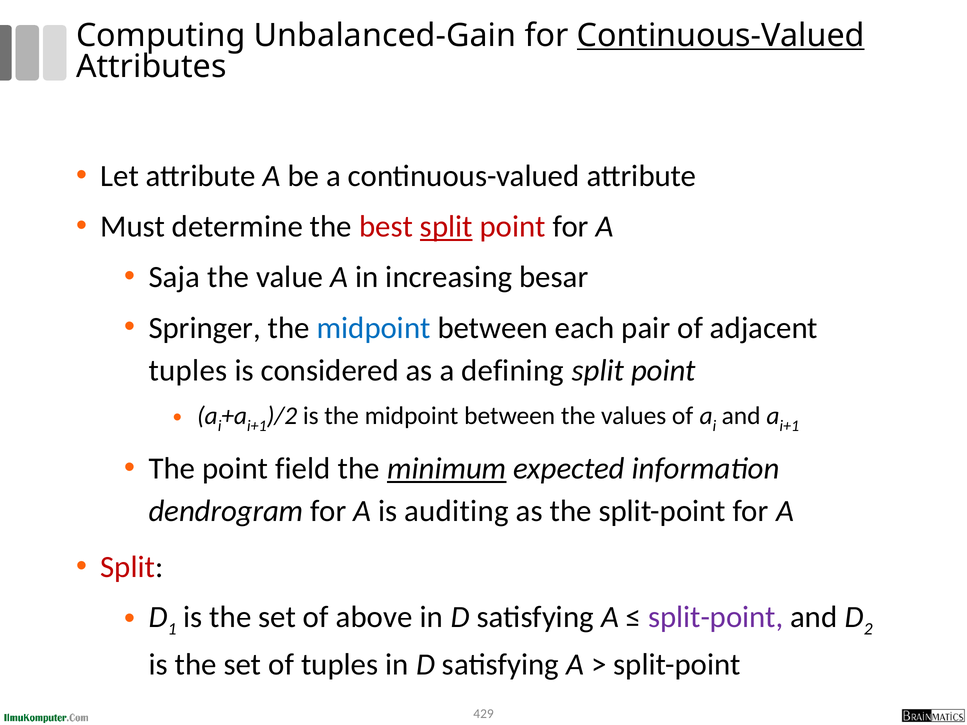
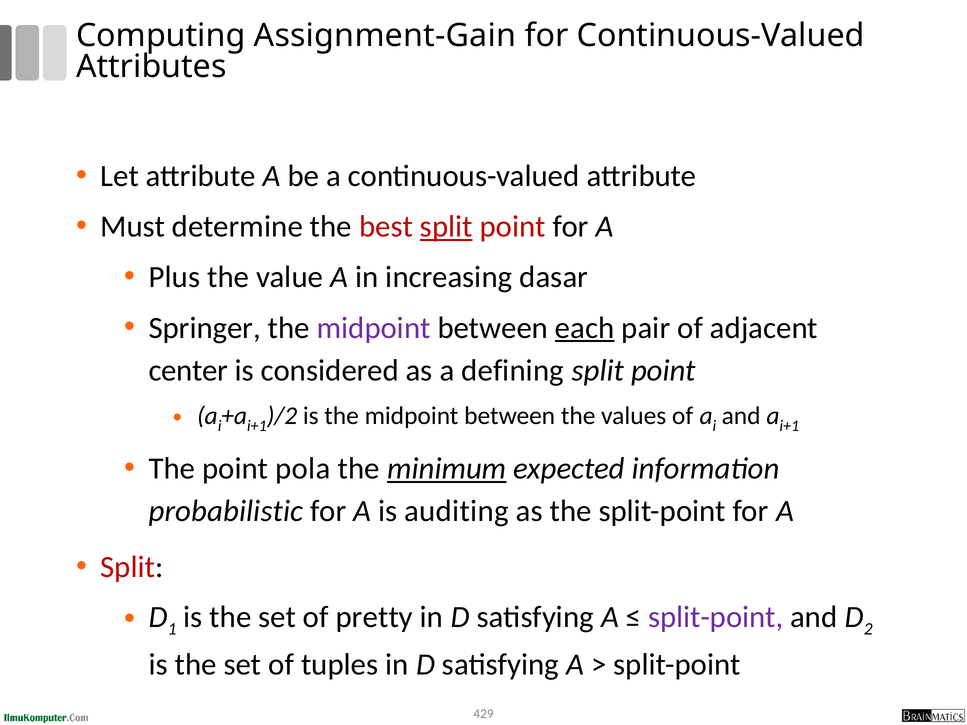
Unbalanced-Gain: Unbalanced-Gain -> Assignment-Gain (385, 35)
Continuous-Valued underline: present -> none (721, 35)
Saja: Saja -> Plus (174, 277)
besar: besar -> dasar (554, 277)
midpoint colour: blue -> purple (374, 328)
each underline: none -> present (585, 328)
tuples: tuples -> center (188, 371)
field: field -> pola (303, 469)
dendrogram: dendrogram -> probabilistic (226, 511)
above: above -> pretty (374, 617)
